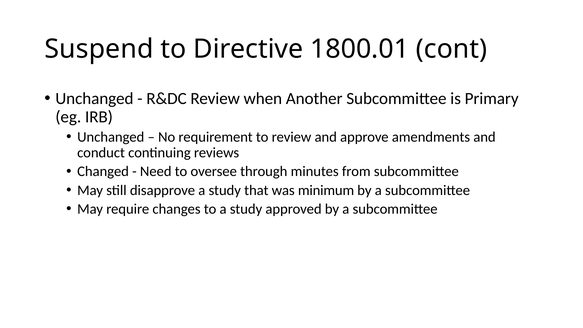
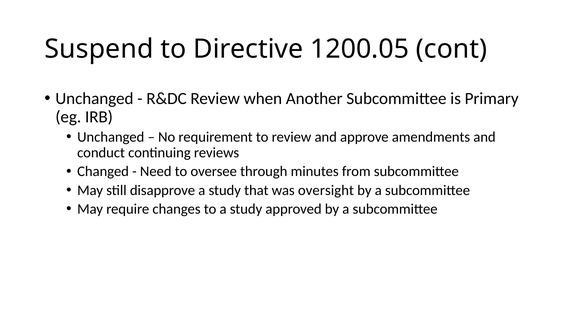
1800.01: 1800.01 -> 1200.05 (360, 49)
minimum: minimum -> oversight (326, 190)
